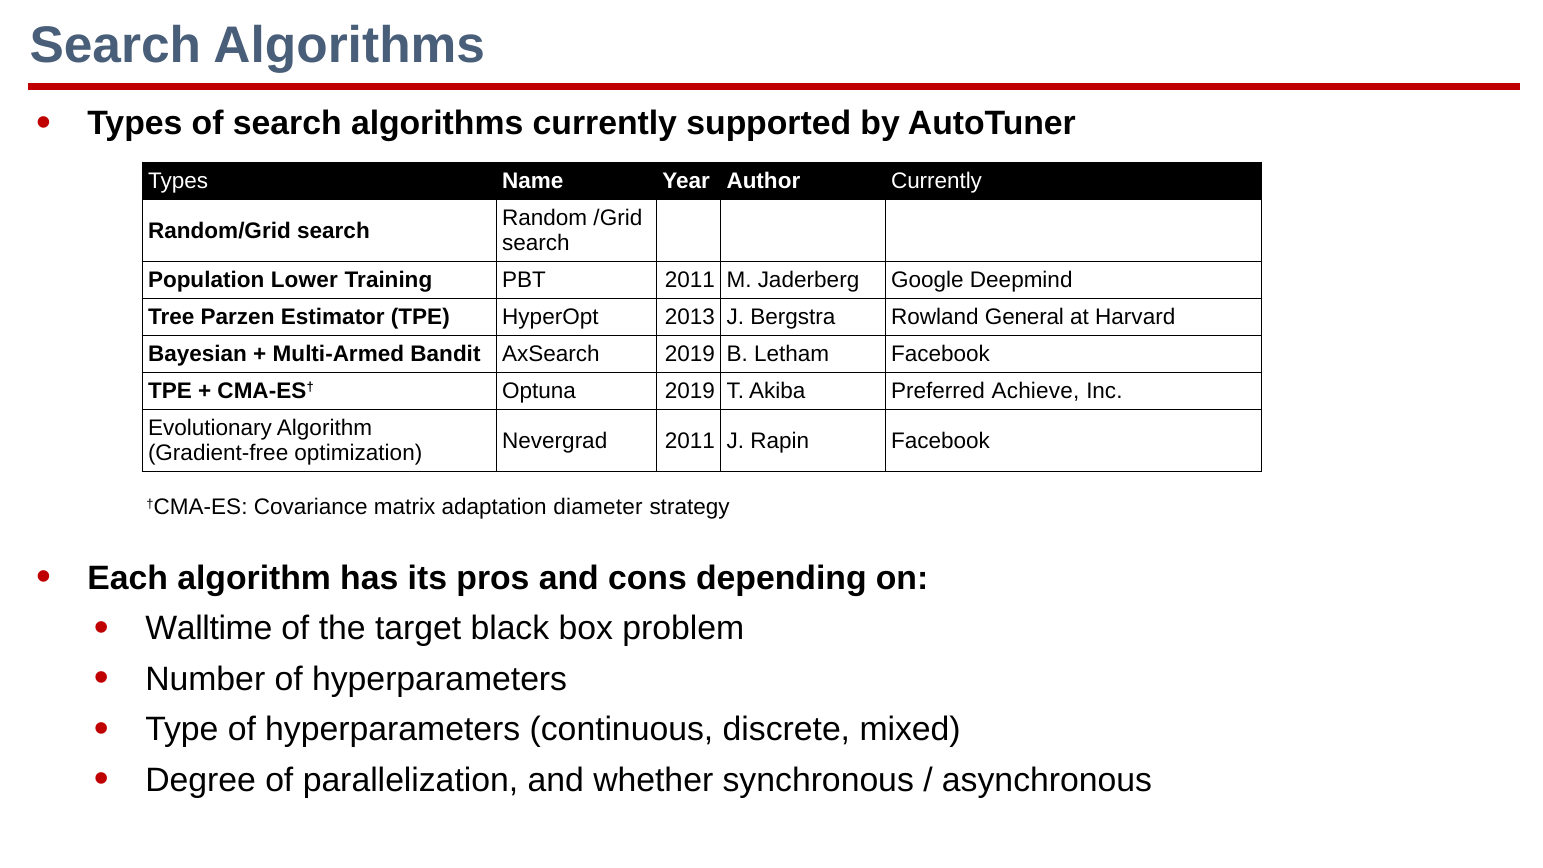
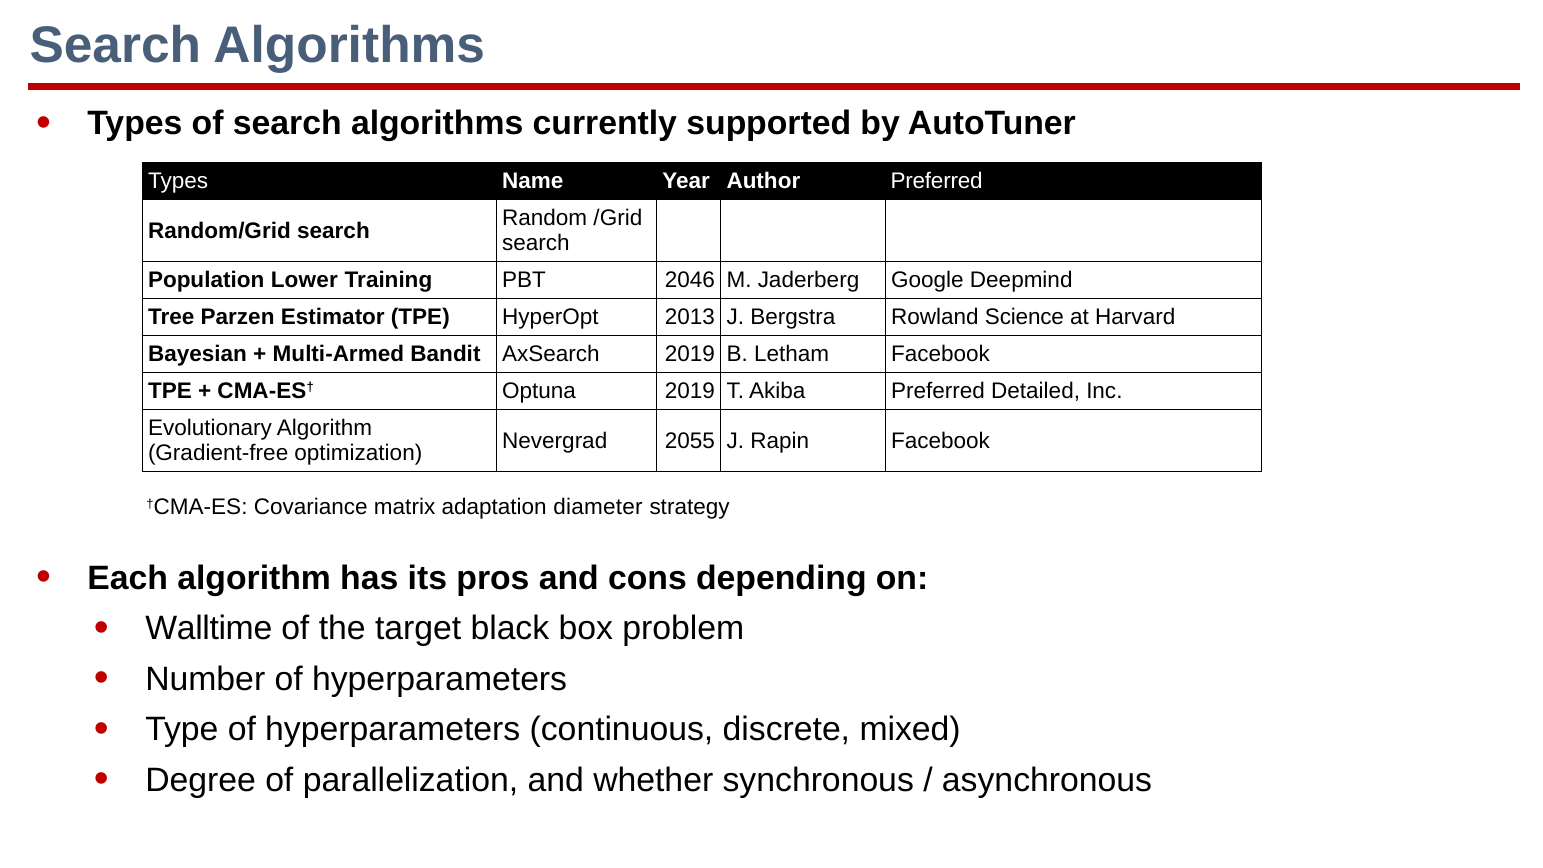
Author Currently: Currently -> Preferred (937, 181)
PBT 2011: 2011 -> 2046 (690, 280)
General: General -> Science (1024, 317)
Achieve: Achieve -> Detailed (1036, 391)
Nevergrad 2011: 2011 -> 2055 (690, 441)
